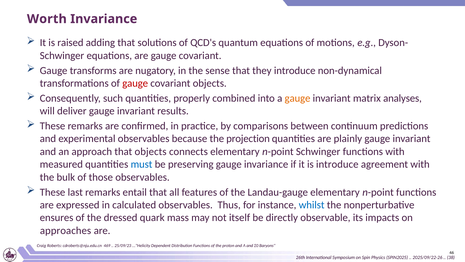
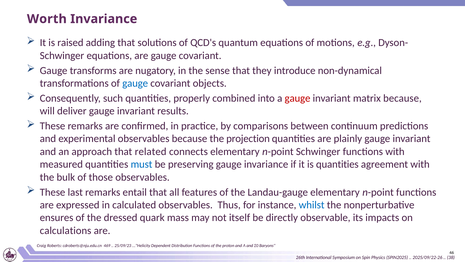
gauge colour: red -> blue (135, 83)
gauge colour: orange -> red (298, 98)
matrix analyses: analyses -> because (402, 98)
that objects: objects -> related (151, 151)
is introduce: introduce -> quantities (337, 164)
approaches: approaches -> calculations (66, 230)
